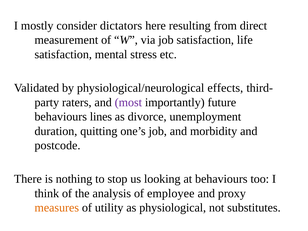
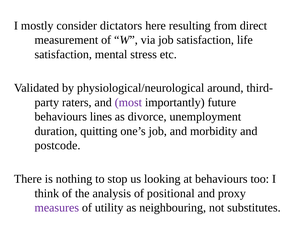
effects: effects -> around (225, 88)
employee: employee -> positional (171, 193)
measures colour: orange -> purple (57, 208)
physiological: physiological -> neighbouring (173, 208)
